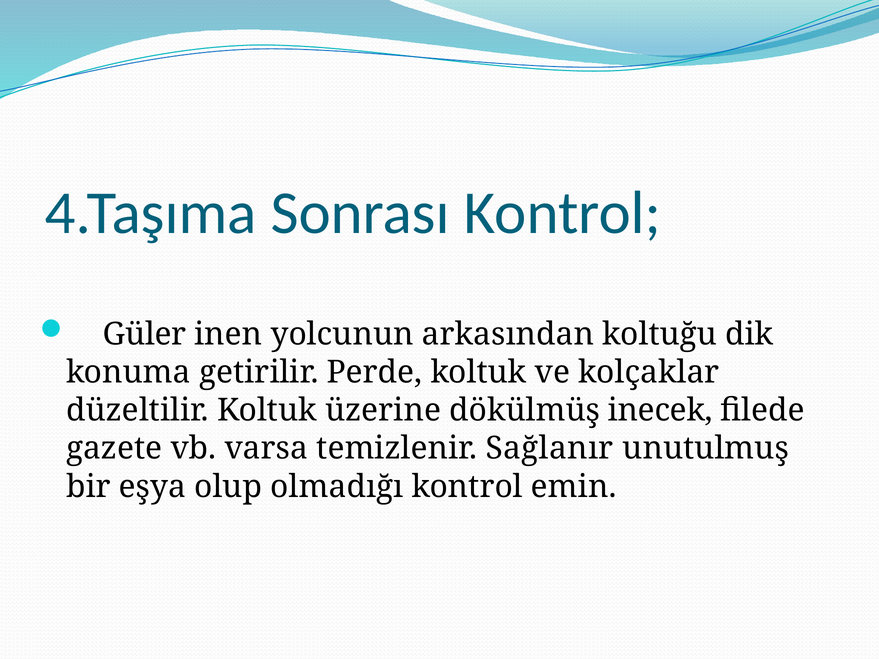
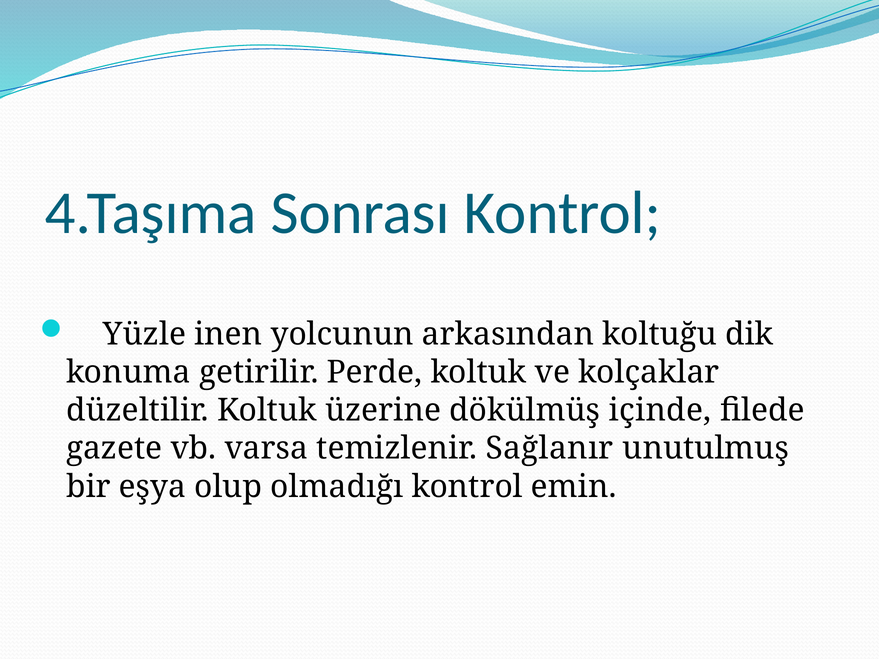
Güler: Güler -> Yüzle (144, 334)
inecek: inecek -> içinde (660, 411)
